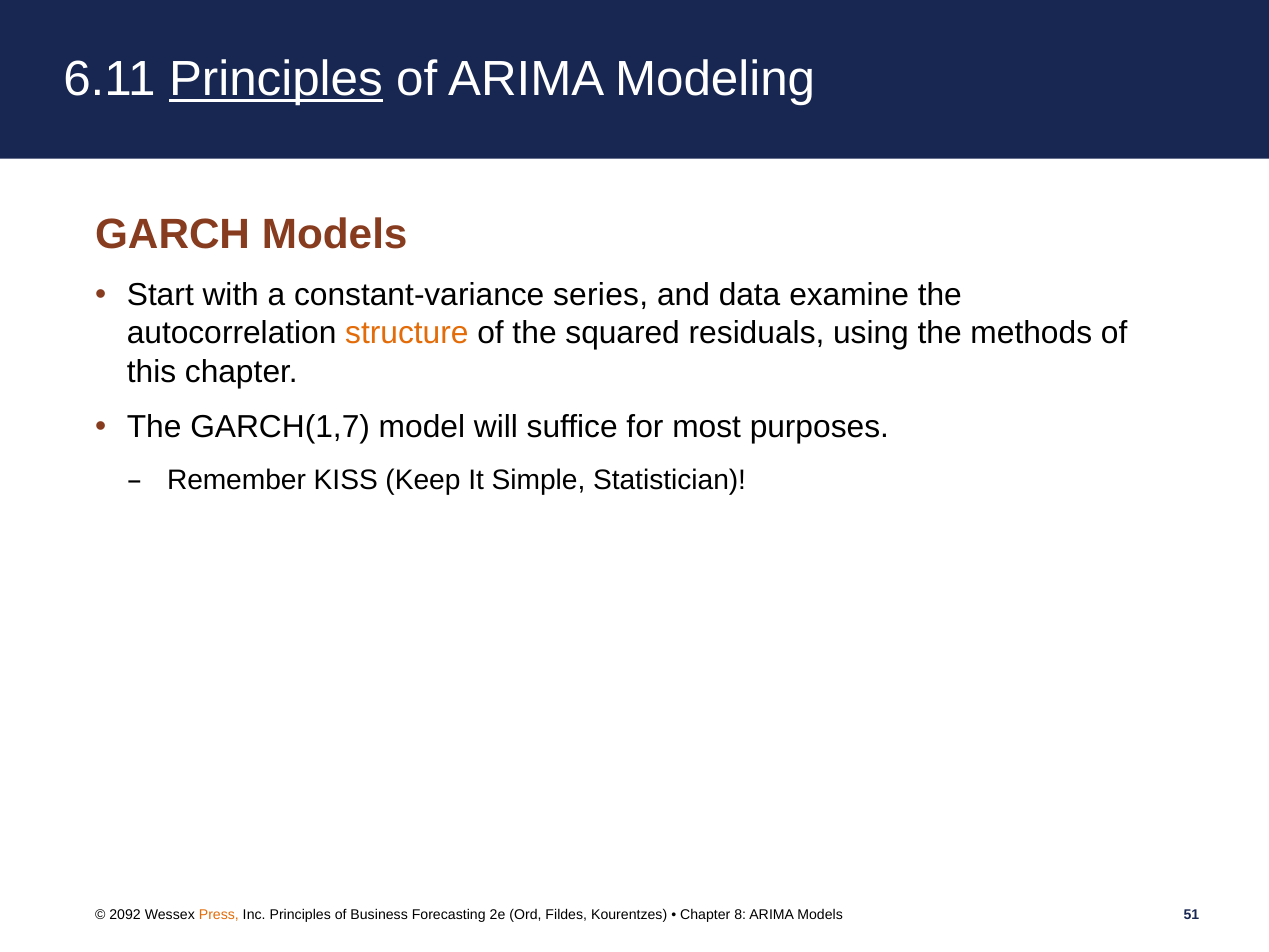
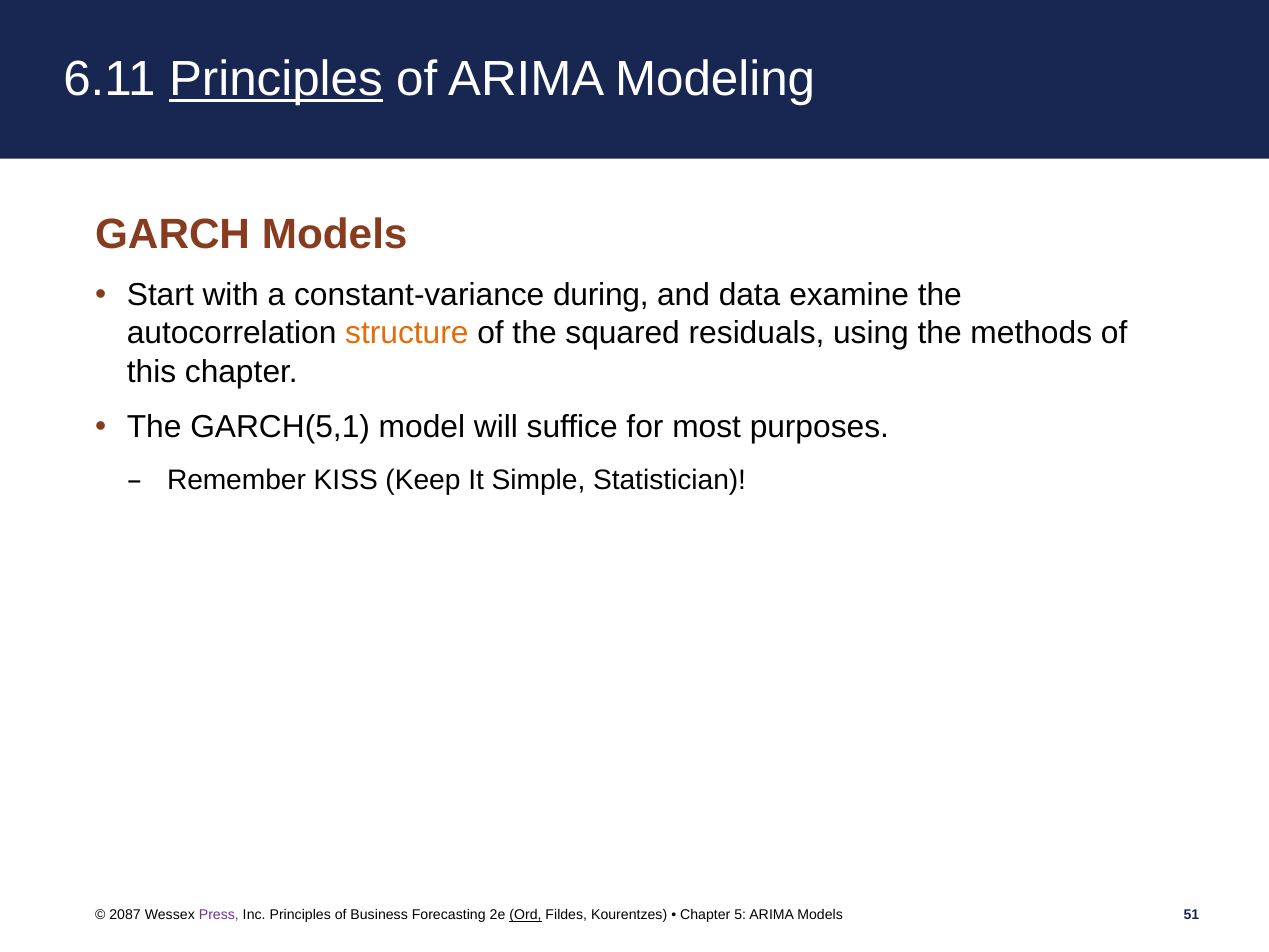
series: series -> during (601, 295)
GARCH(1,7: GARCH(1,7 -> GARCH(5,1 (280, 427)
2092: 2092 -> 2087 (125, 915)
Press colour: orange -> purple (219, 915)
Ord underline: none -> present (525, 915)
8: 8 -> 5 (740, 915)
